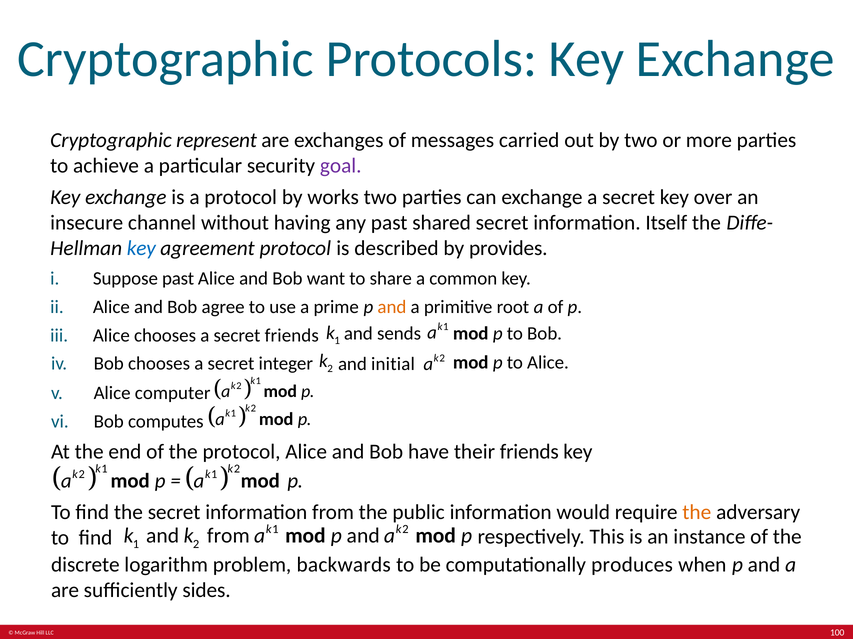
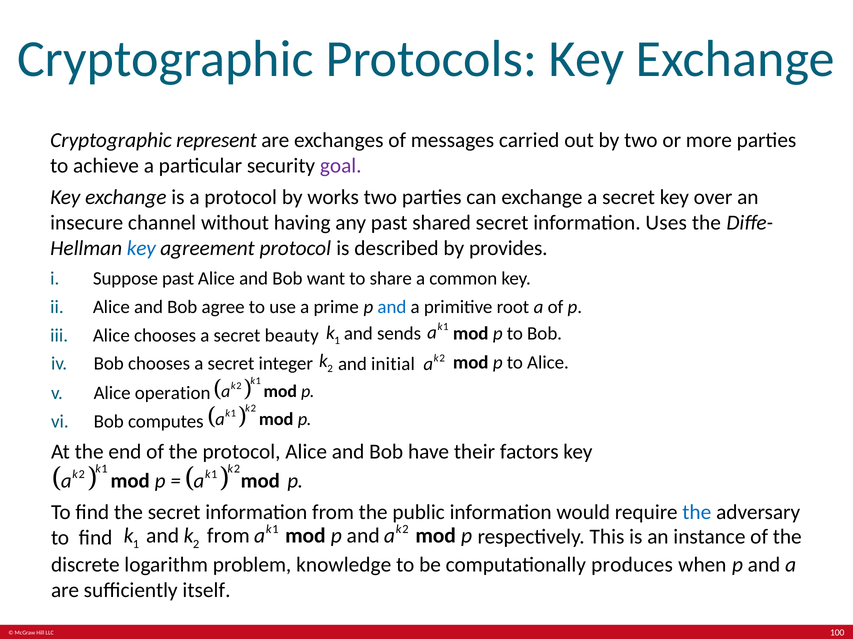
Itself: Itself -> Uses (666, 223)
and colour: orange -> blue (392, 307)
secret friends: friends -> beauty (292, 336)
computer: computer -> operation (173, 394)
their friends: friends -> factors (529, 452)
the colour: orange -> blue (697, 513)
backwards: backwards -> knowledge (344, 565)
sides: sides -> itself (206, 591)
